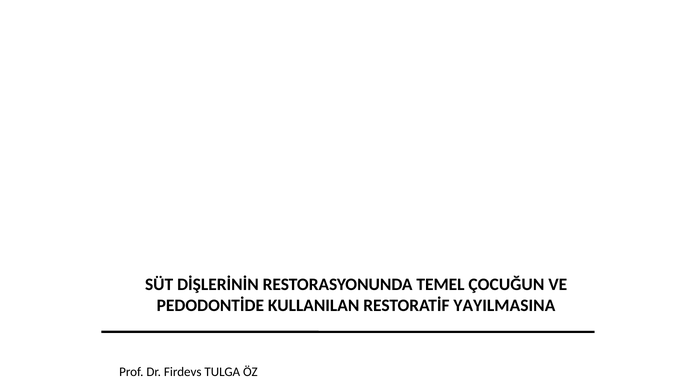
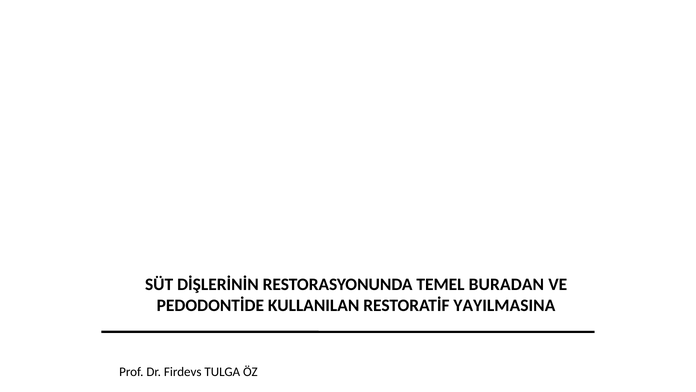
ÇOCUĞUN: ÇOCUĞUN -> BURADAN (506, 284)
